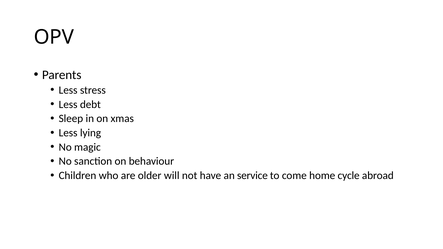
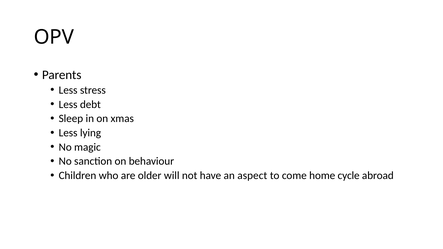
service: service -> aspect (252, 176)
